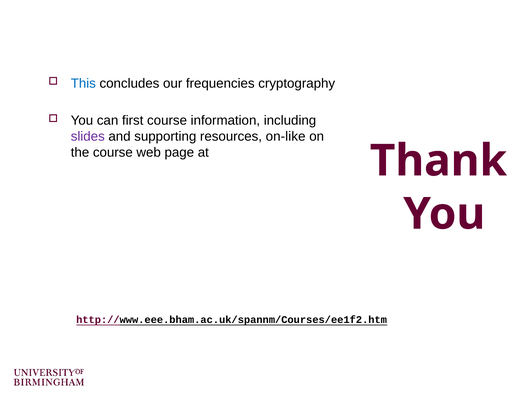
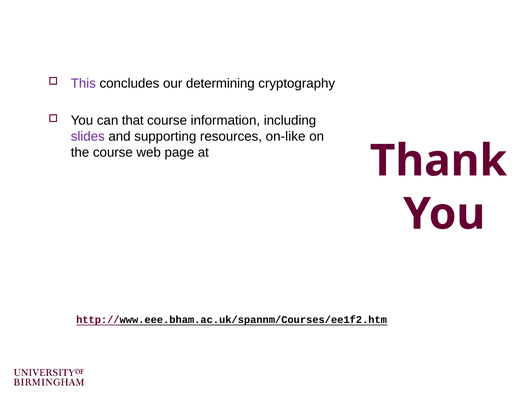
This colour: blue -> purple (83, 83)
frequencies: frequencies -> determining (220, 83)
first: first -> that (133, 121)
